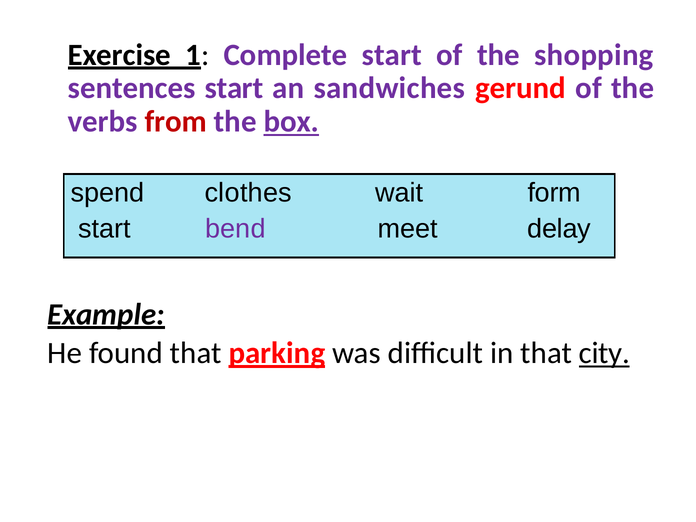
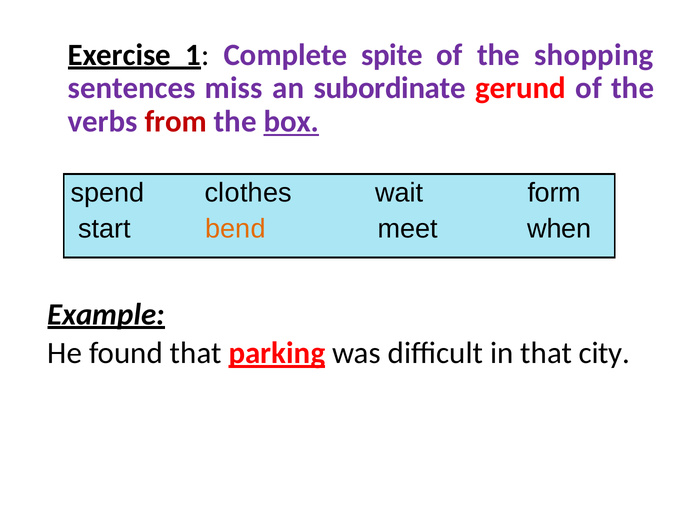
Complete start: start -> spite (392, 55)
sentences start: start -> miss (234, 88)
sandwiches: sandwiches -> subordinate (390, 88)
bend colour: purple -> orange (235, 229)
delay: delay -> when (559, 229)
city underline: present -> none (604, 353)
